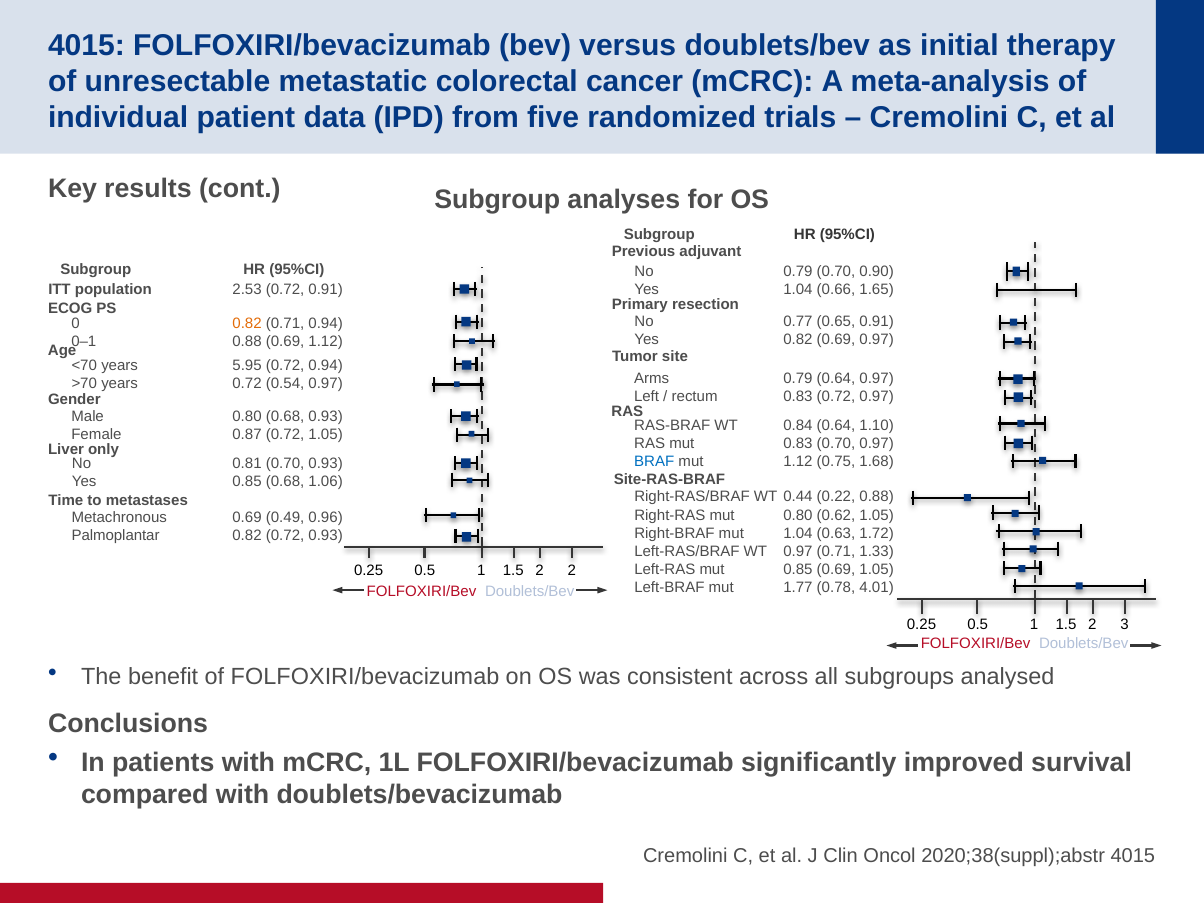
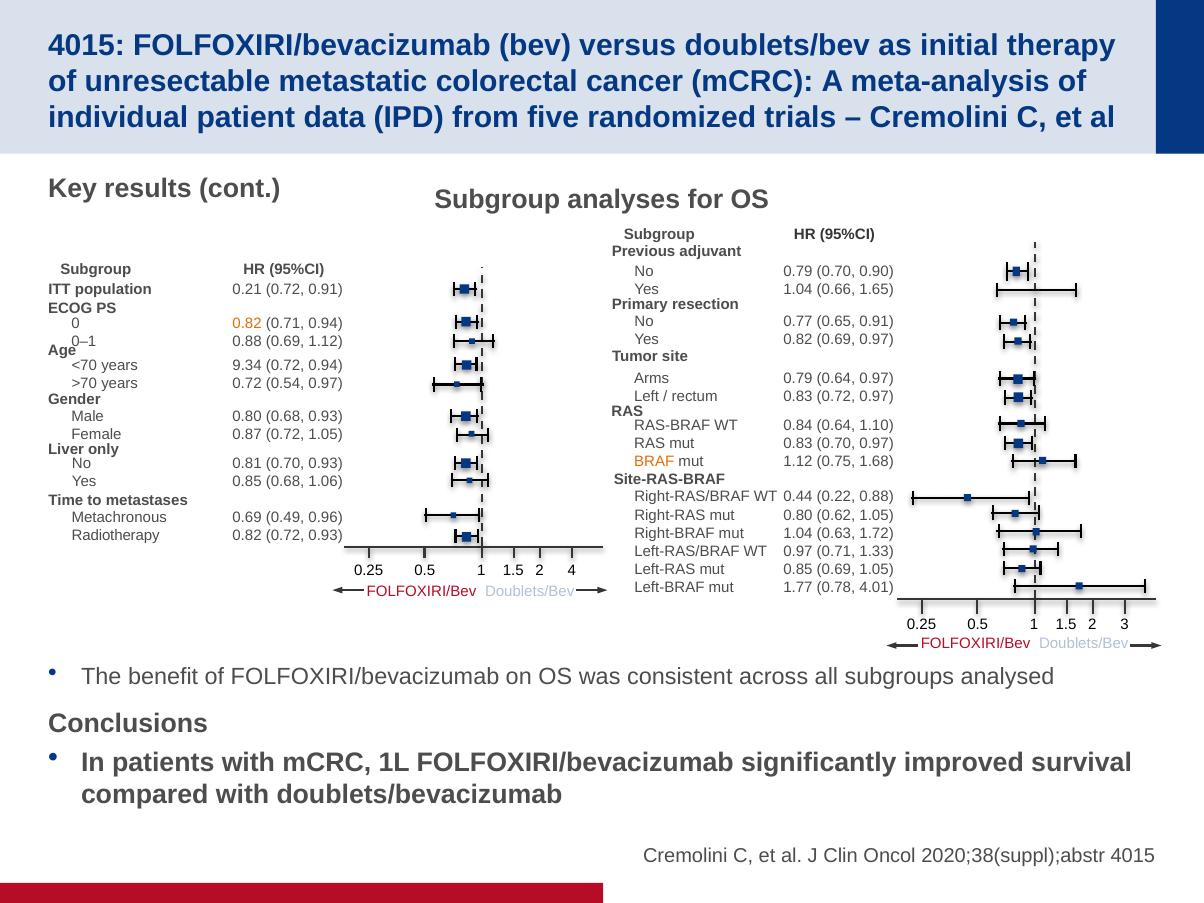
2.53: 2.53 -> 0.21 (247, 290)
5.95: 5.95 -> 9.34 (247, 365)
BRAF colour: blue -> orange (654, 461)
Palmoplantar: Palmoplantar -> Radiotherapy (116, 536)
2 2: 2 -> 4 (572, 570)
